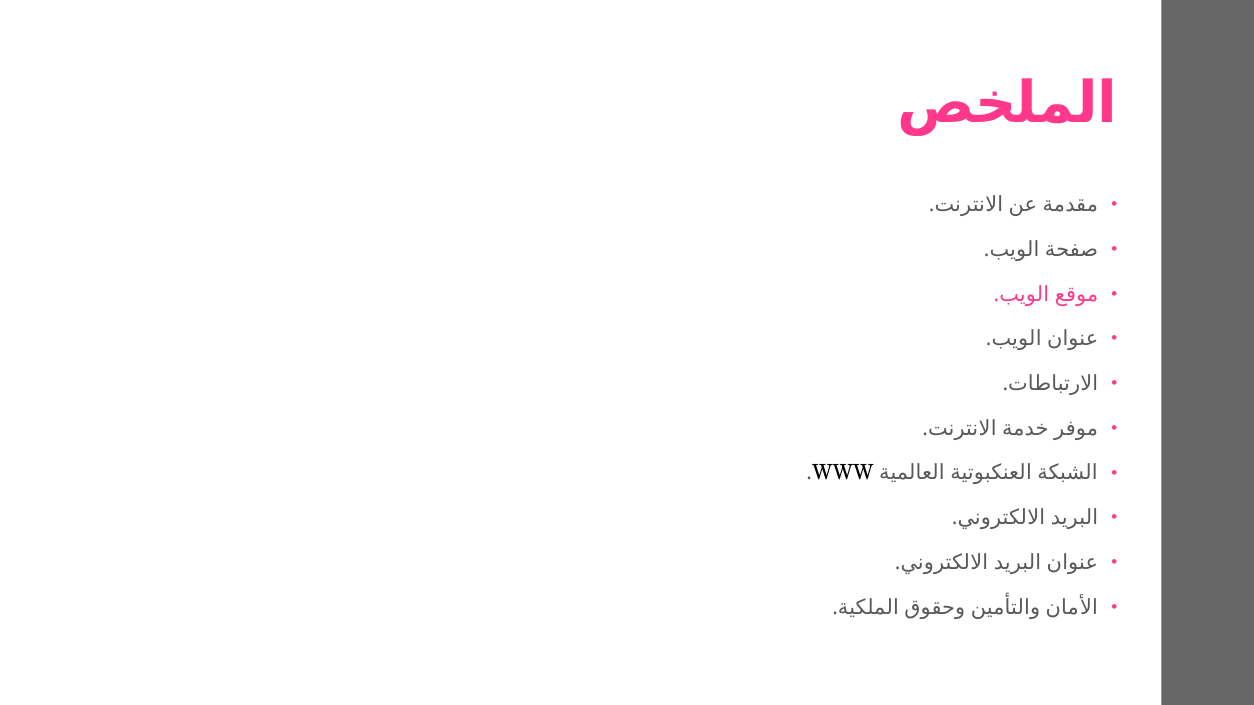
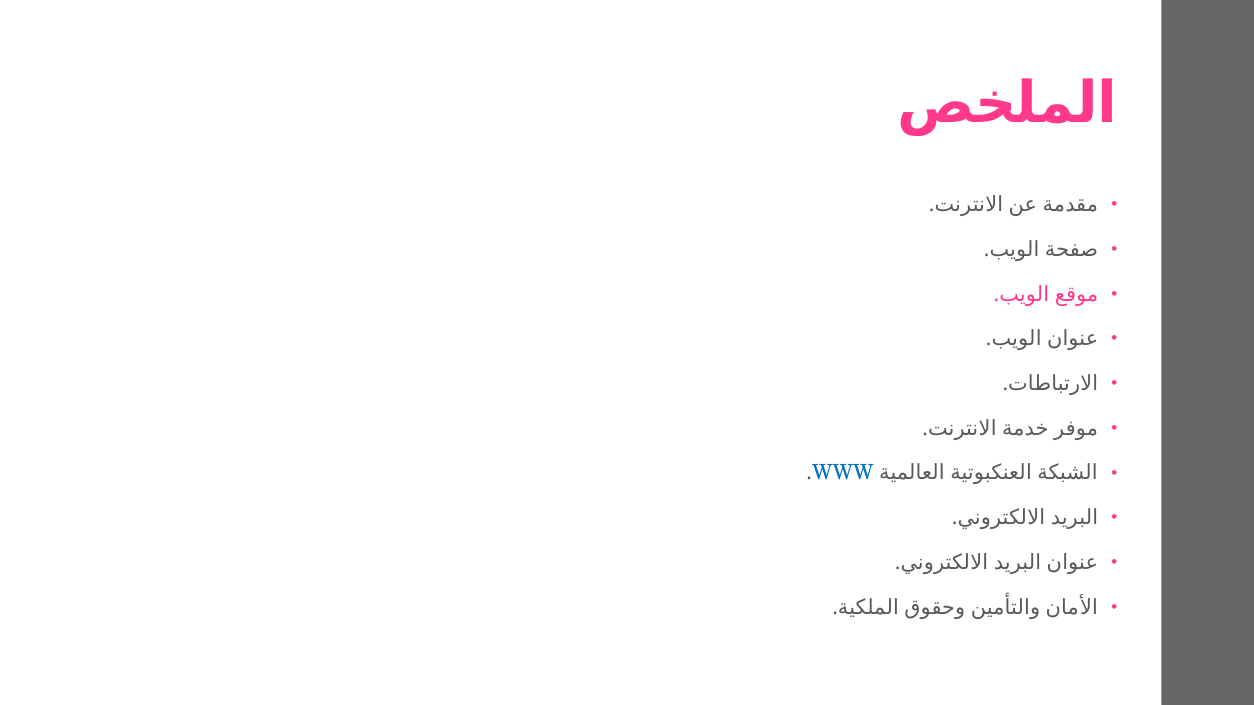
WWW colour: black -> blue (843, 473)
